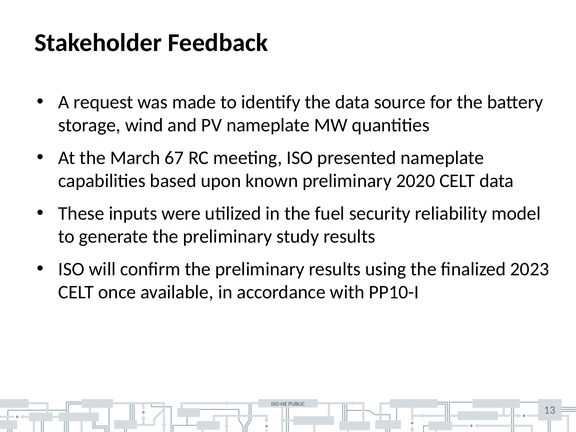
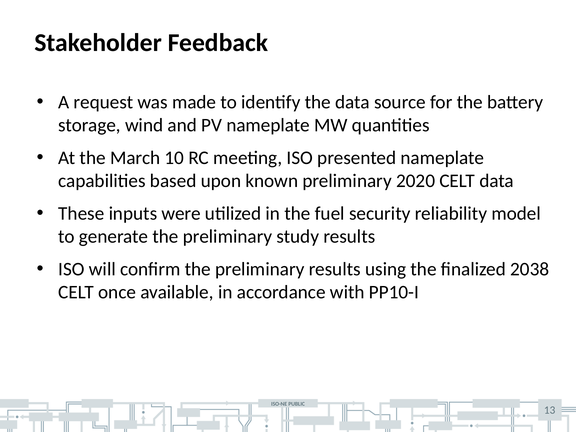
67: 67 -> 10 (174, 158)
2023: 2023 -> 2038 (530, 269)
